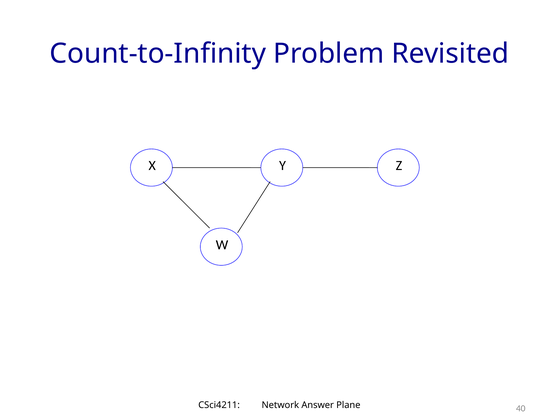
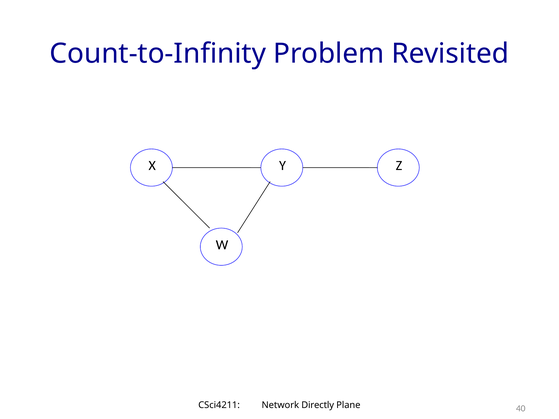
Answer: Answer -> Directly (318, 405)
